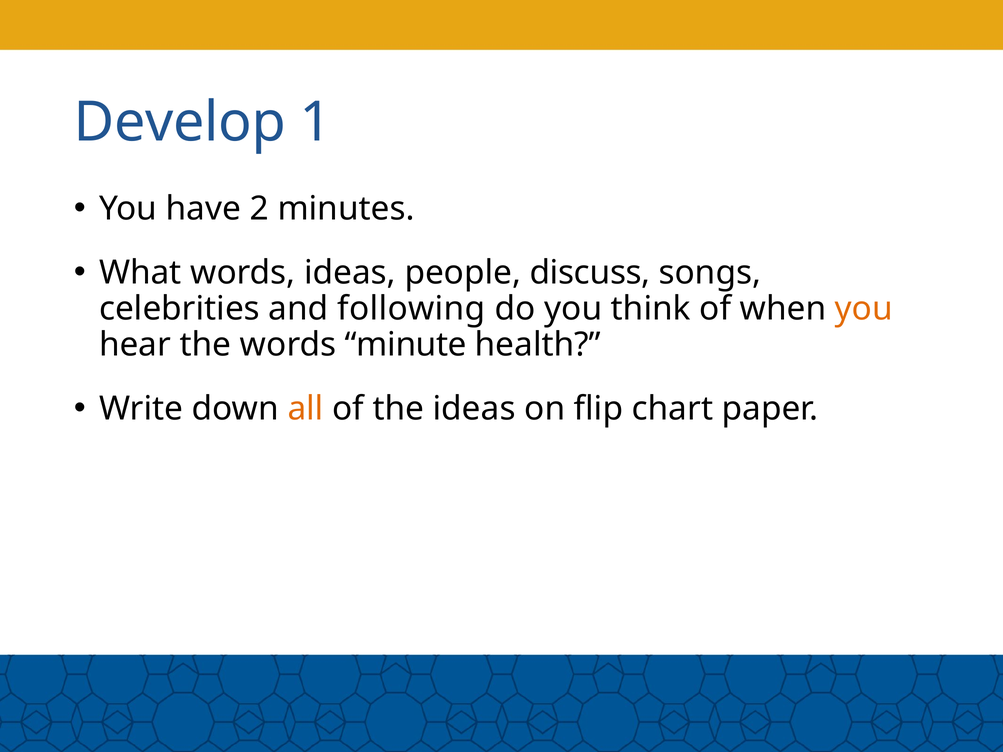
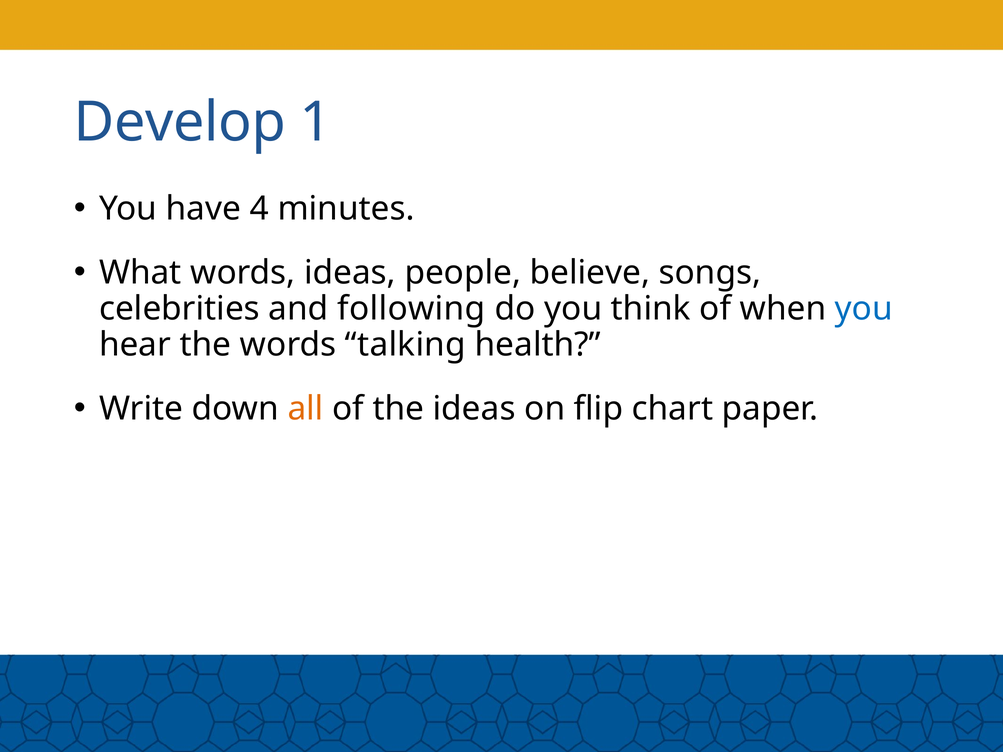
2: 2 -> 4 (259, 209)
discuss: discuss -> believe (590, 273)
you colour: orange -> blue (864, 309)
minute: minute -> talking (405, 345)
